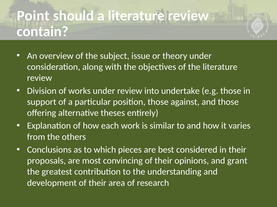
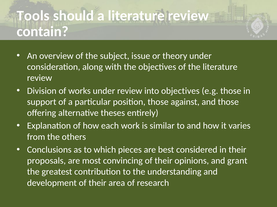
Point: Point -> Tools (33, 16)
into undertake: undertake -> objectives (180, 91)
